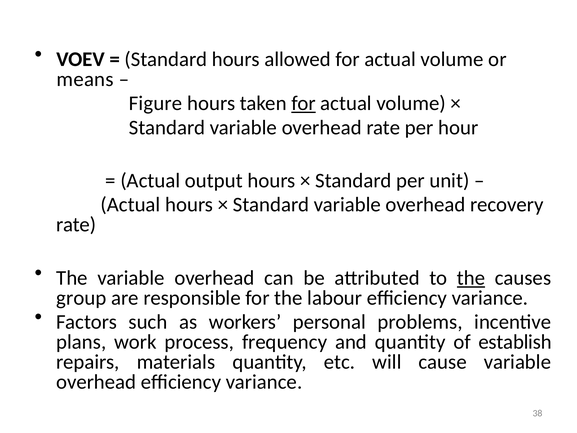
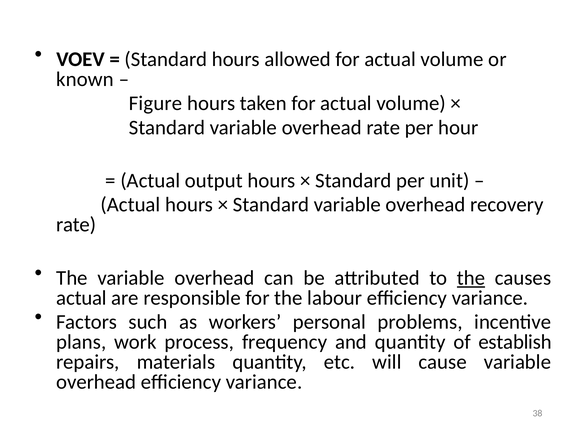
means: means -> known (85, 79)
for underline: present -> none (304, 103)
group: group -> actual (82, 298)
